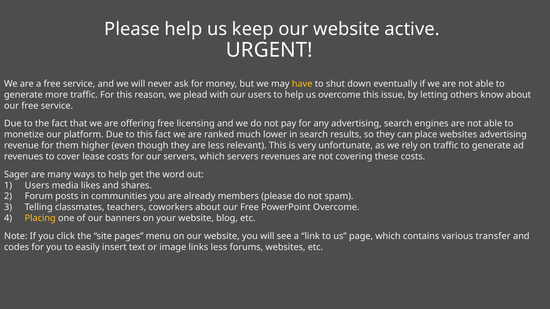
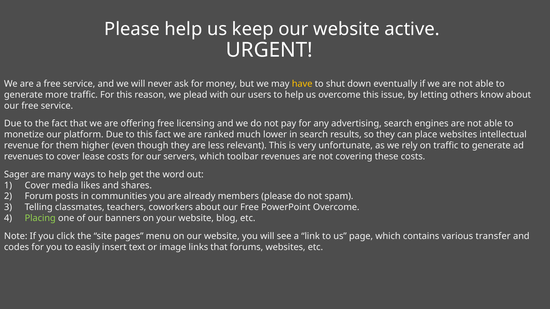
websites advertising: advertising -> intellectual (503, 135)
which servers: servers -> toolbar (243, 157)
Users: Users -> Cover (37, 186)
Placing colour: yellow -> light green (40, 219)
links less: less -> that (219, 247)
